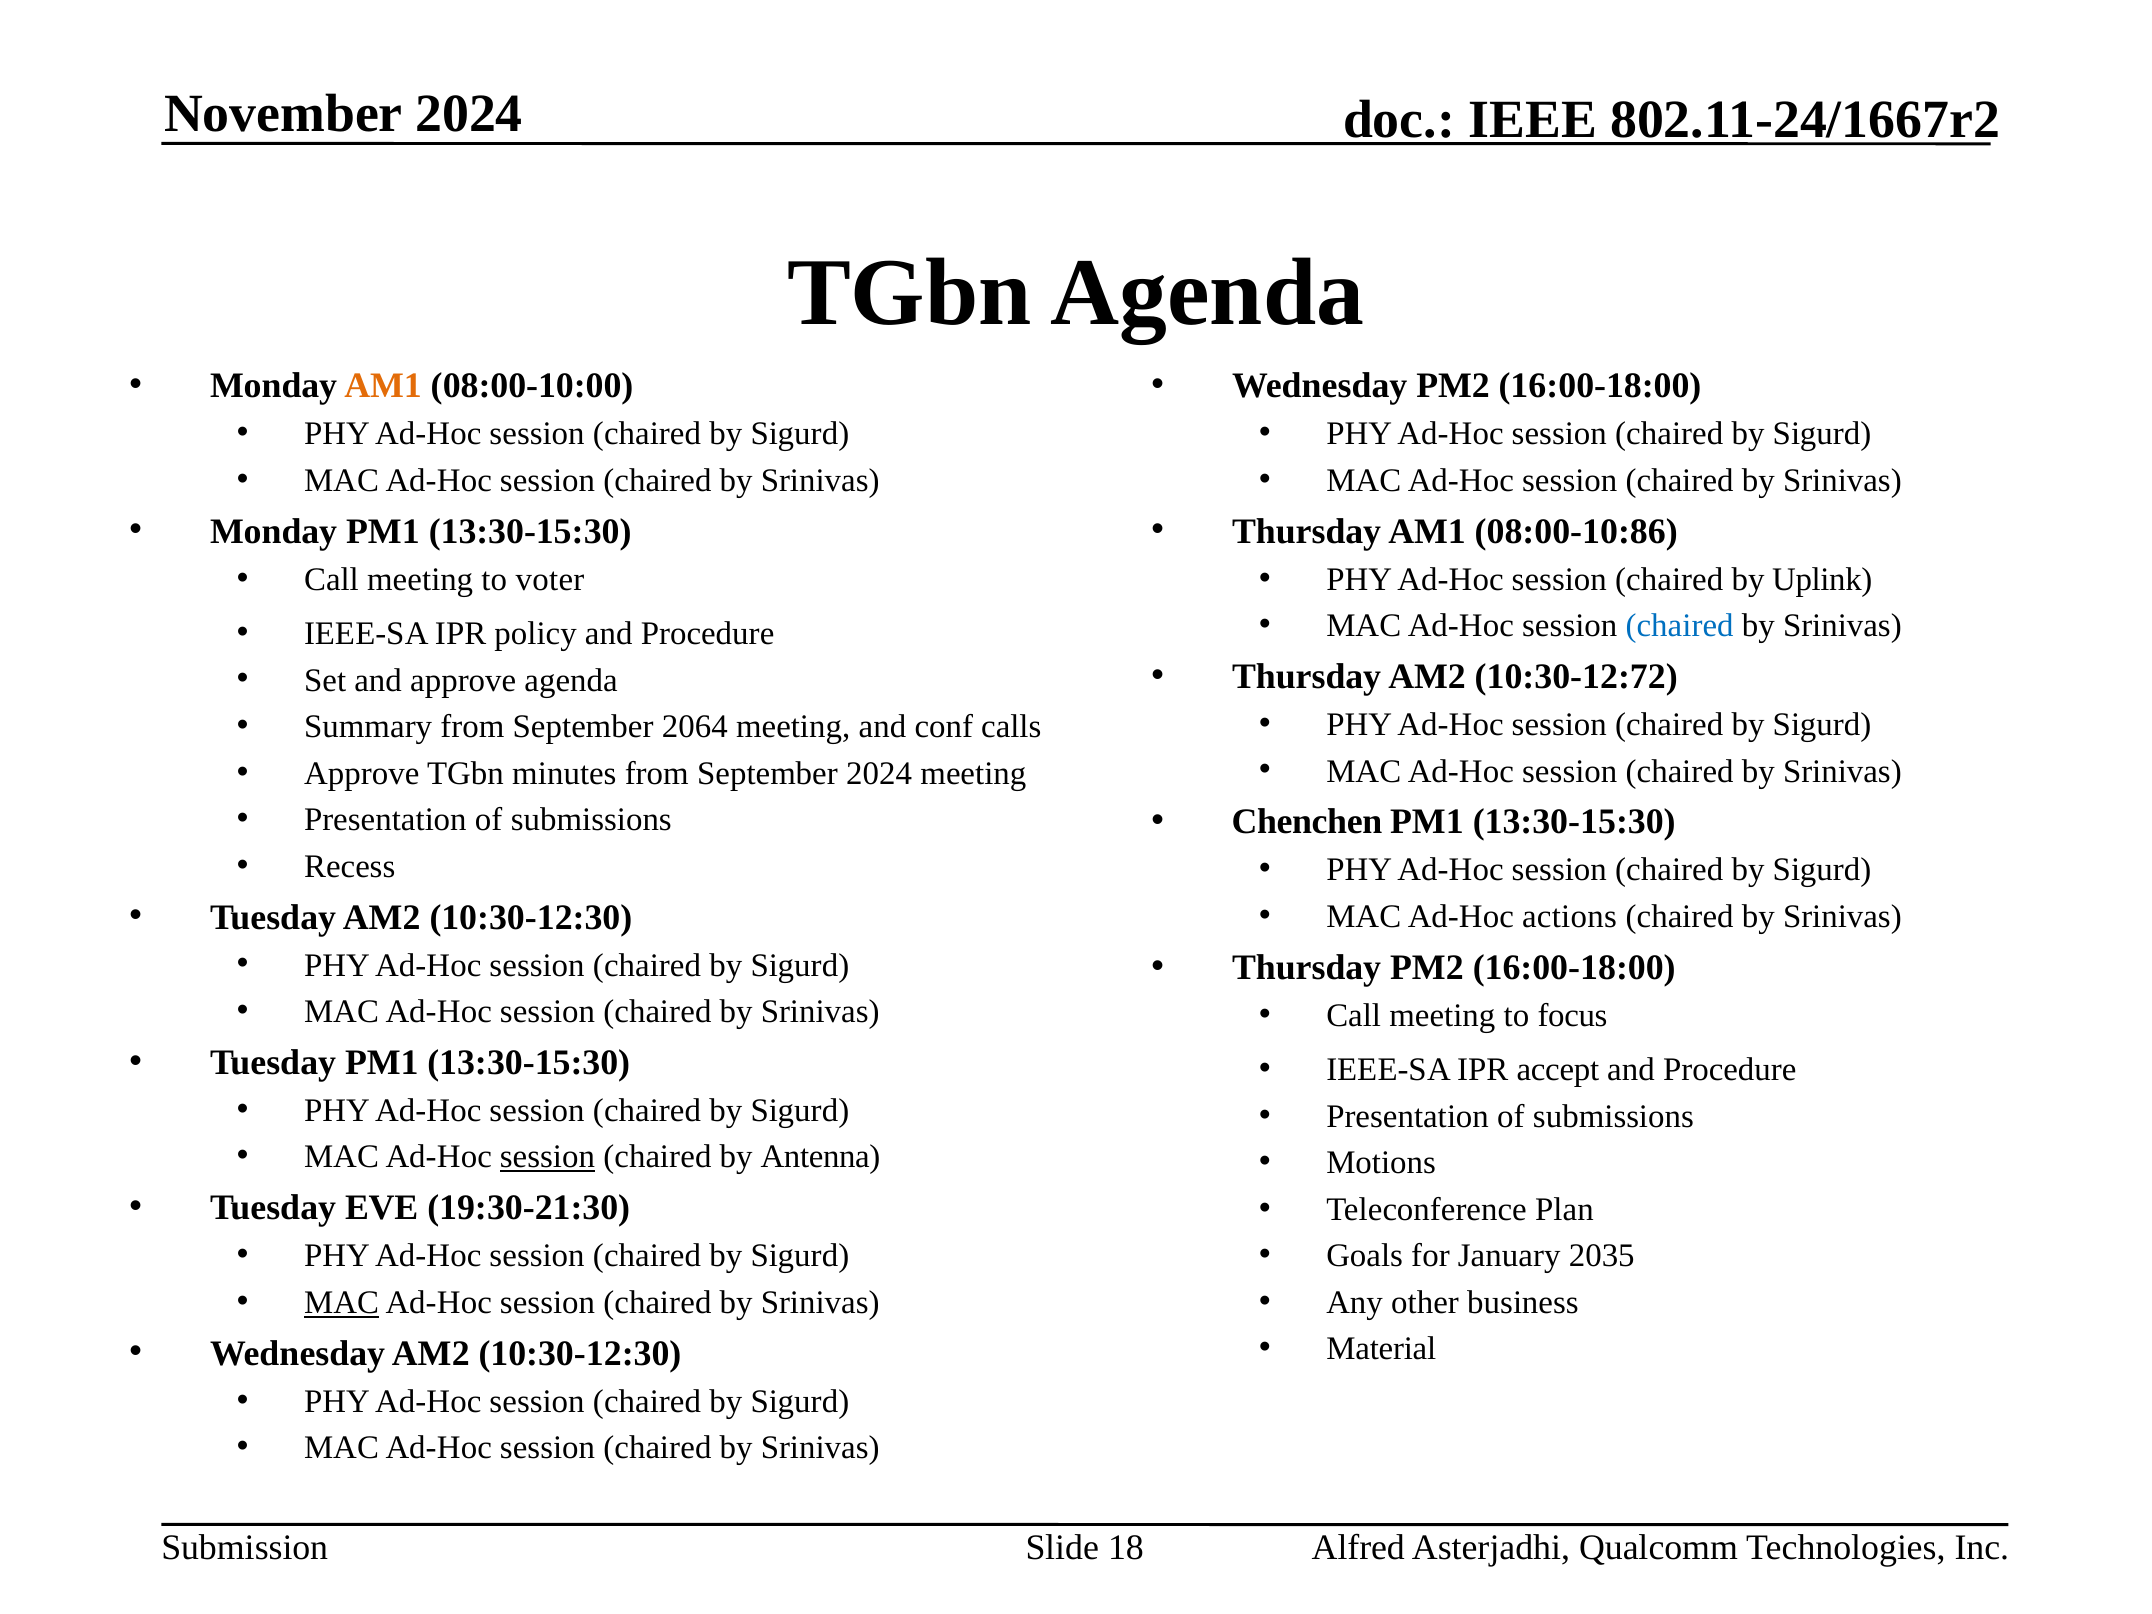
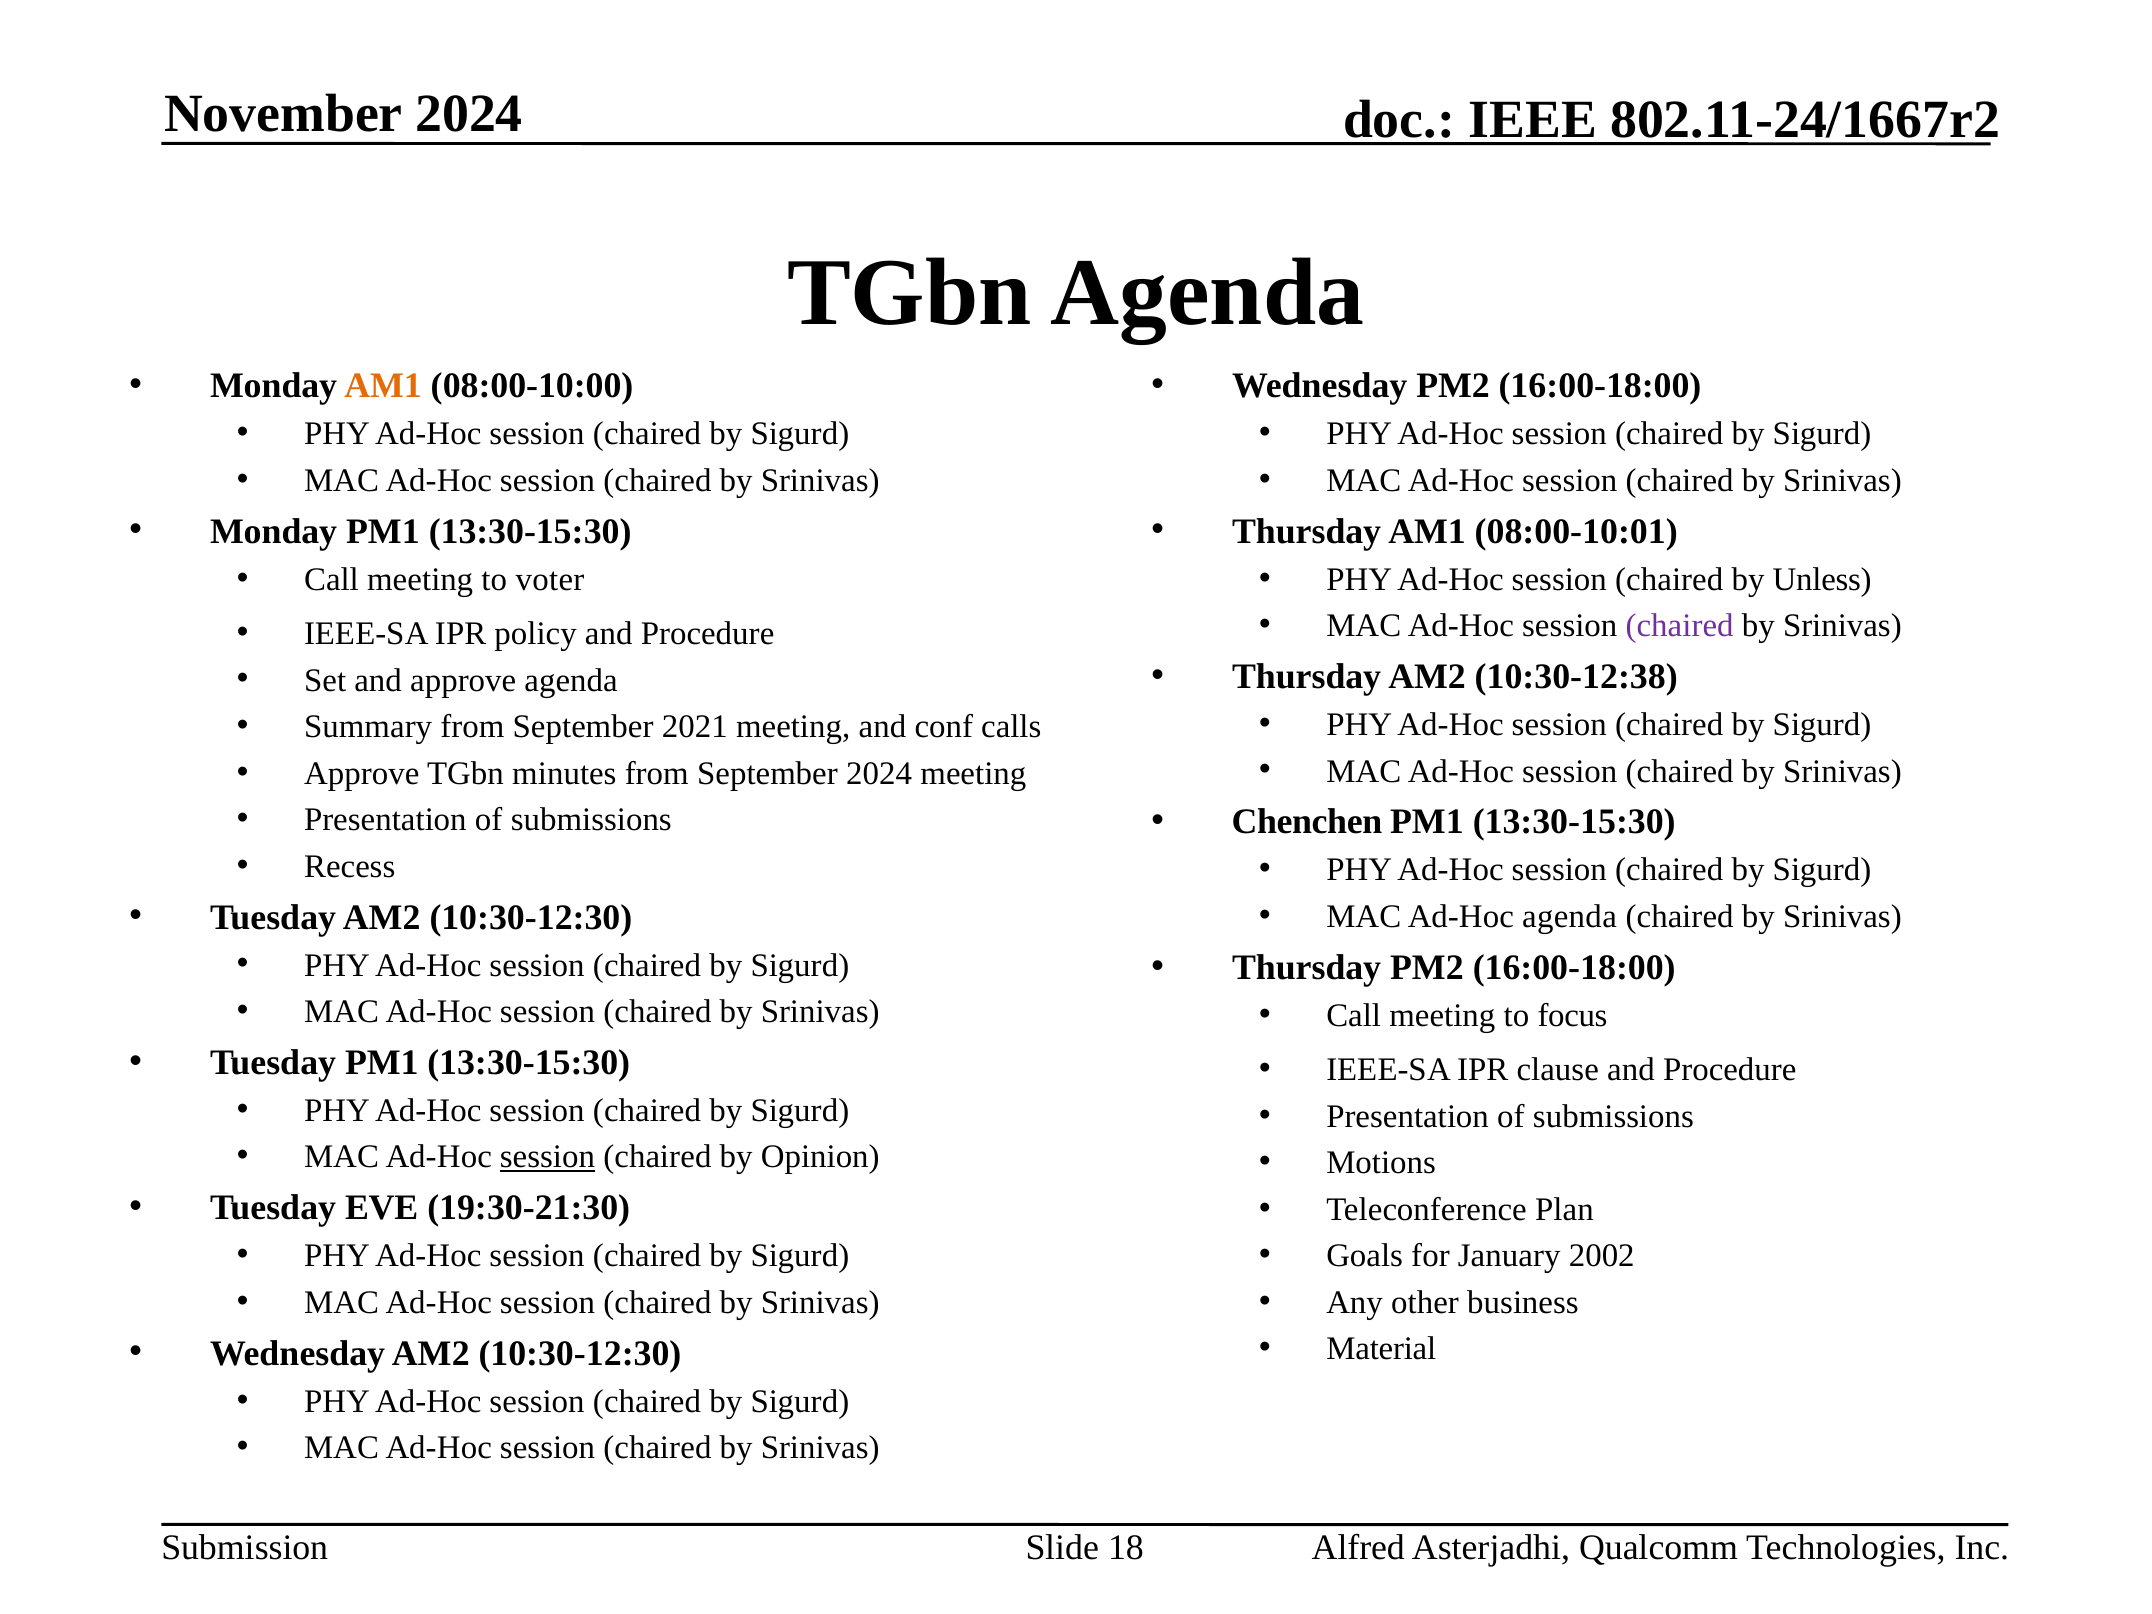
08:00-10:86: 08:00-10:86 -> 08:00-10:01 (1576, 531)
Uplink: Uplink -> Unless (1822, 579)
chaired colour: blue -> purple (1680, 626)
10:30-12:72: 10:30-12:72 -> 10:30-12:38 (1576, 677)
2064: 2064 -> 2021 (695, 727)
Ad-Hoc actions: actions -> agenda (1569, 917)
accept: accept -> clause (1558, 1070)
Antenna: Antenna -> Opinion (820, 1157)
2035: 2035 -> 2002 (1602, 1256)
MAC underline: present -> none (342, 1302)
